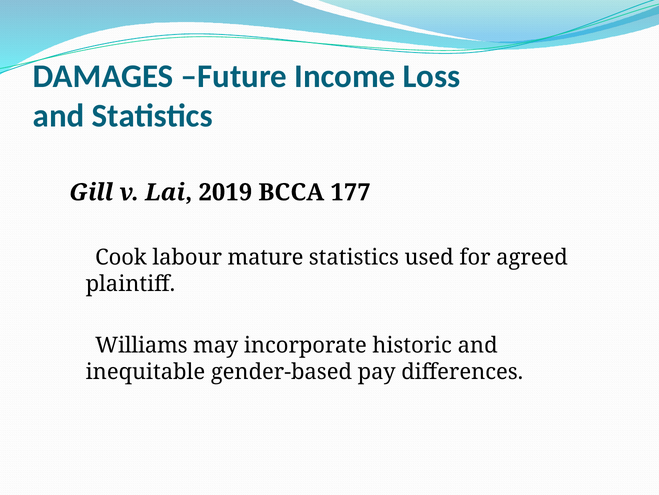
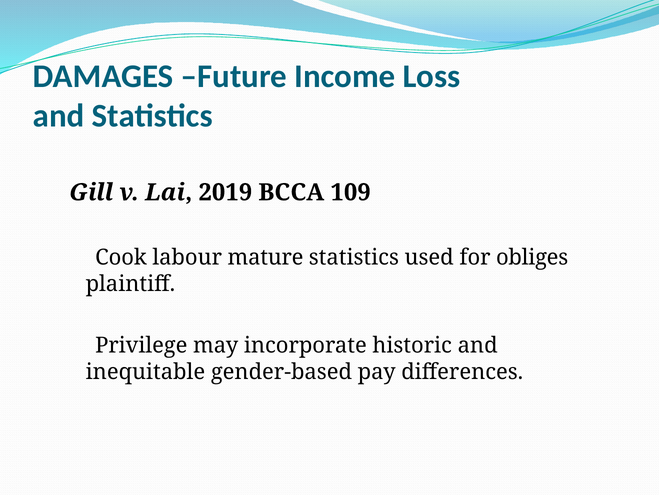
177: 177 -> 109 (351, 192)
agreed: agreed -> obliges (532, 257)
Williams: Williams -> Privilege (141, 345)
